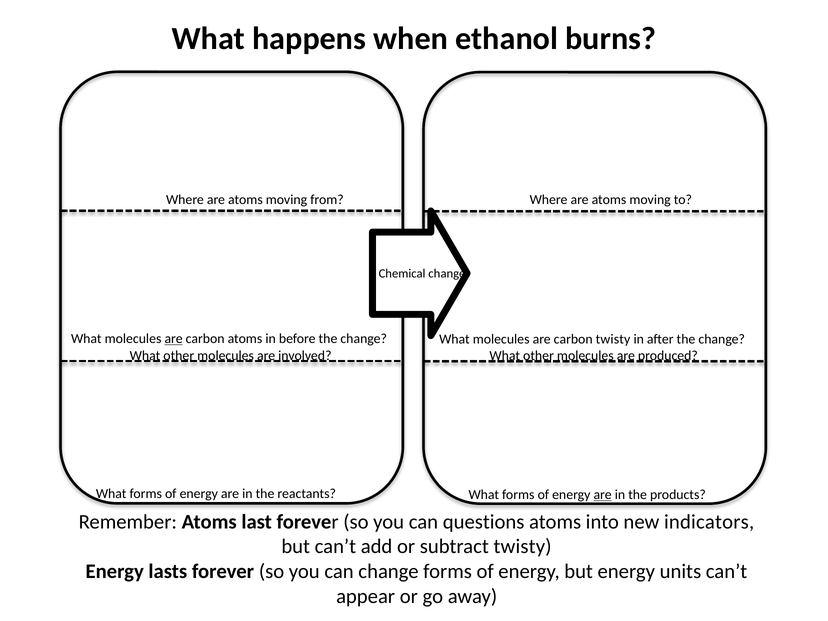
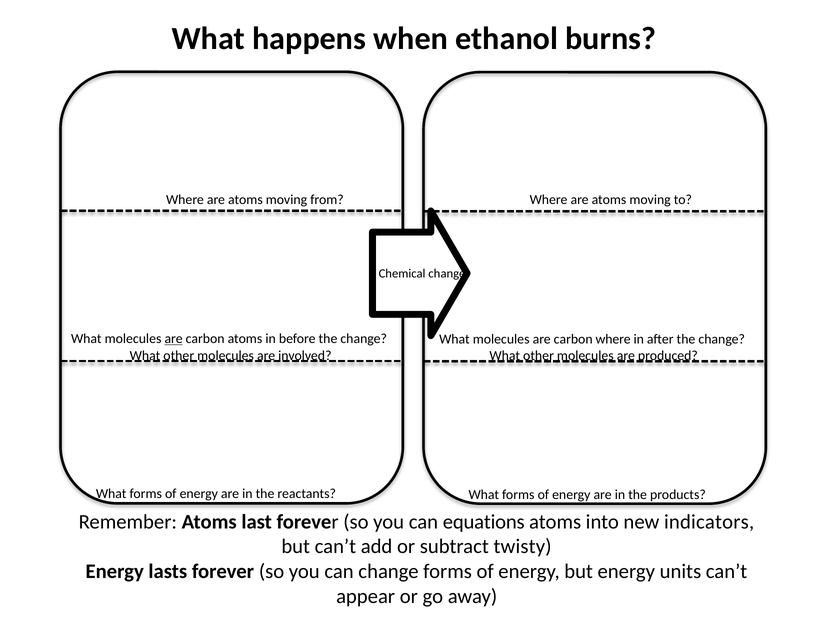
carbon twisty: twisty -> where (613, 339)
are underline: present -> none (603, 495)
questions: questions -> equations (484, 522)
